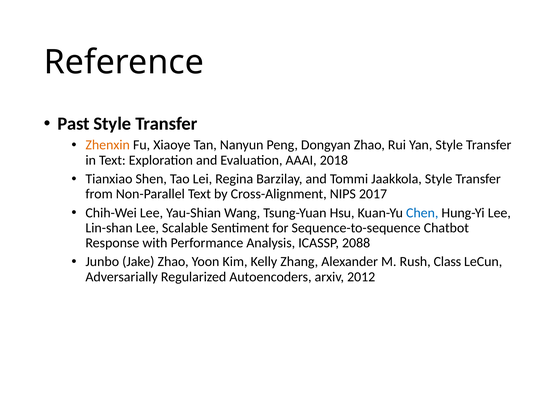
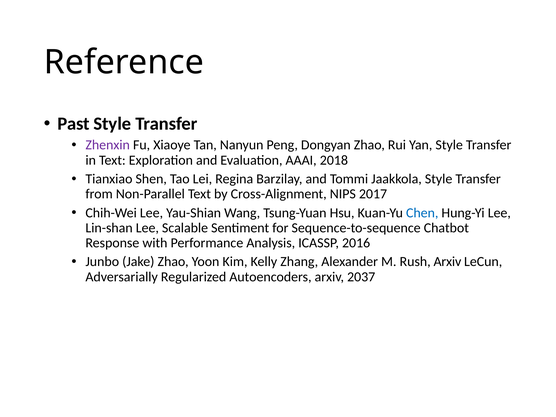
Zhenxin colour: orange -> purple (108, 145)
2088: 2088 -> 2016 (356, 243)
Rush Class: Class -> Arxiv (447, 262)
2012: 2012 -> 2037 (361, 277)
